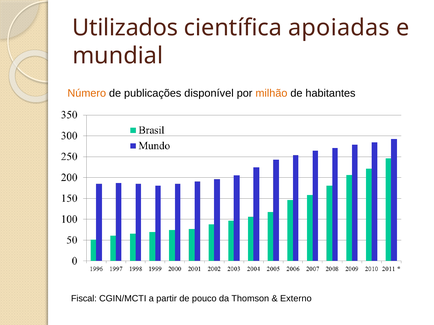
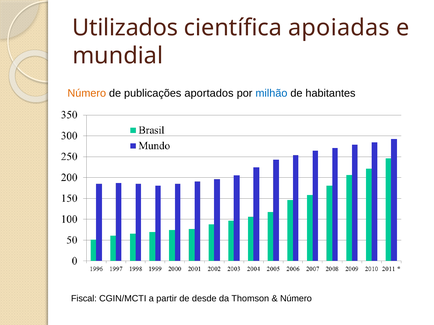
disponível: disponível -> aportados (209, 94)
milhão colour: orange -> blue (271, 94)
pouco: pouco -> desde (204, 299)
Externo: Externo -> Número (296, 299)
